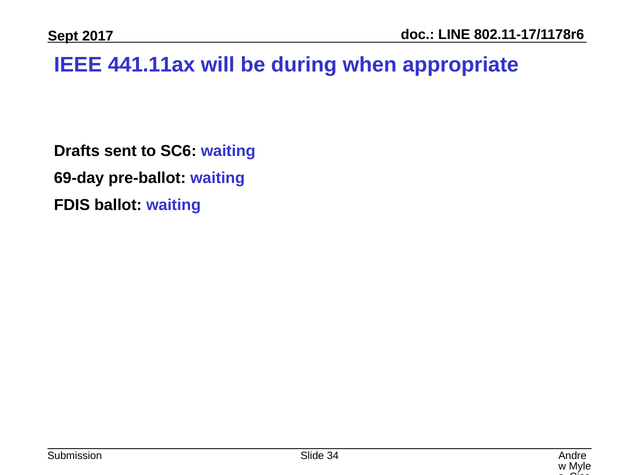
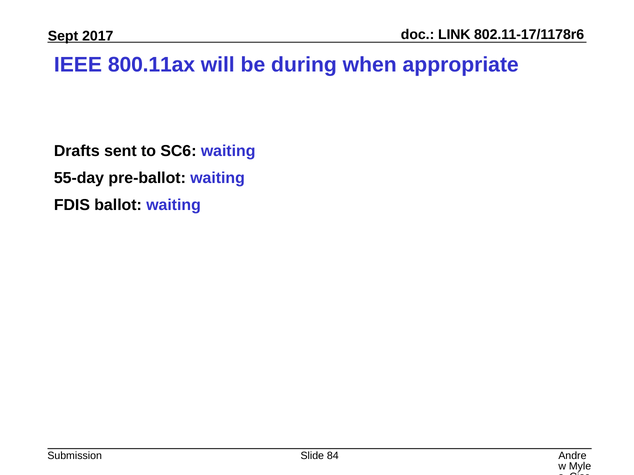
LINE: LINE -> LINK (454, 35)
441.11ax: 441.11ax -> 800.11ax (151, 65)
69-day: 69-day -> 55-day (79, 178)
34: 34 -> 84 (333, 456)
